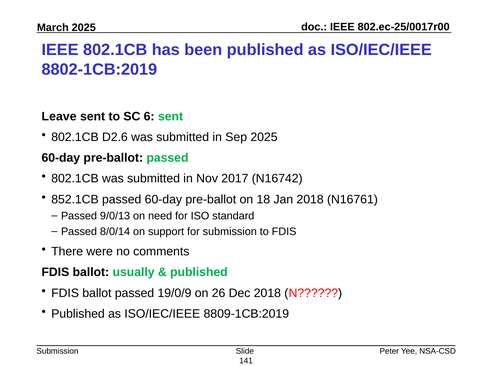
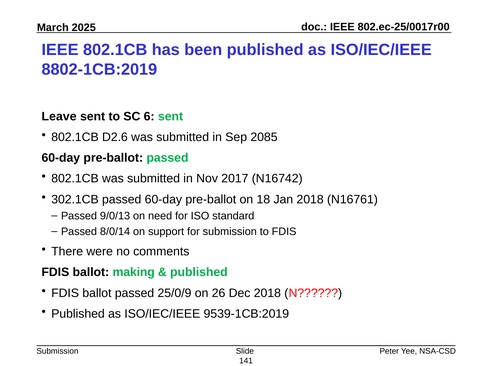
Sep 2025: 2025 -> 2085 (264, 137)
852.1CB: 852.1CB -> 302.1CB (75, 199)
usually: usually -> making (134, 272)
19/0/9: 19/0/9 -> 25/0/9 (174, 293)
8809-1CB:2019: 8809-1CB:2019 -> 9539-1CB:2019 (246, 314)
